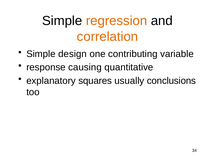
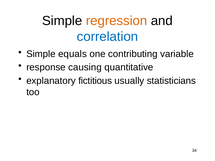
correlation colour: orange -> blue (107, 37)
design: design -> equals (73, 54)
squares: squares -> fictitious (95, 81)
conclusions: conclusions -> statisticians (171, 81)
